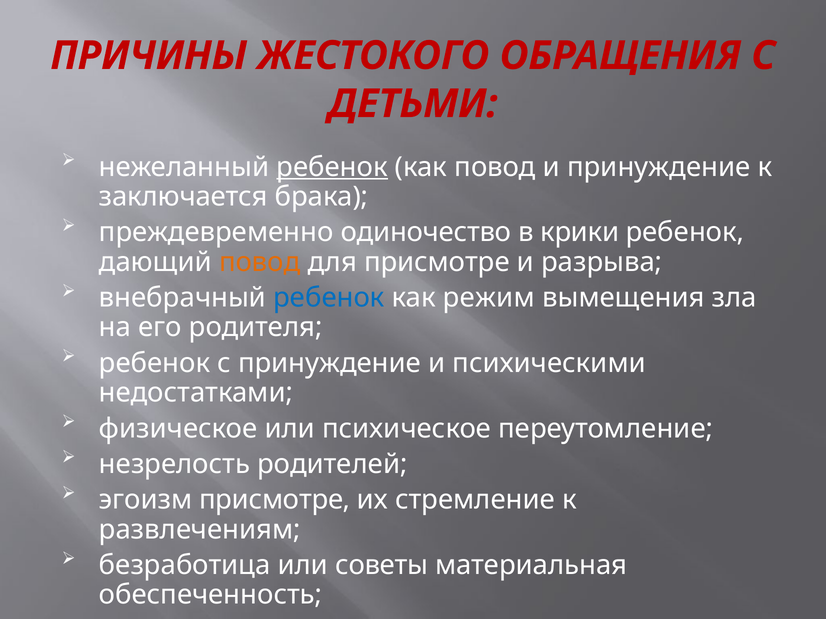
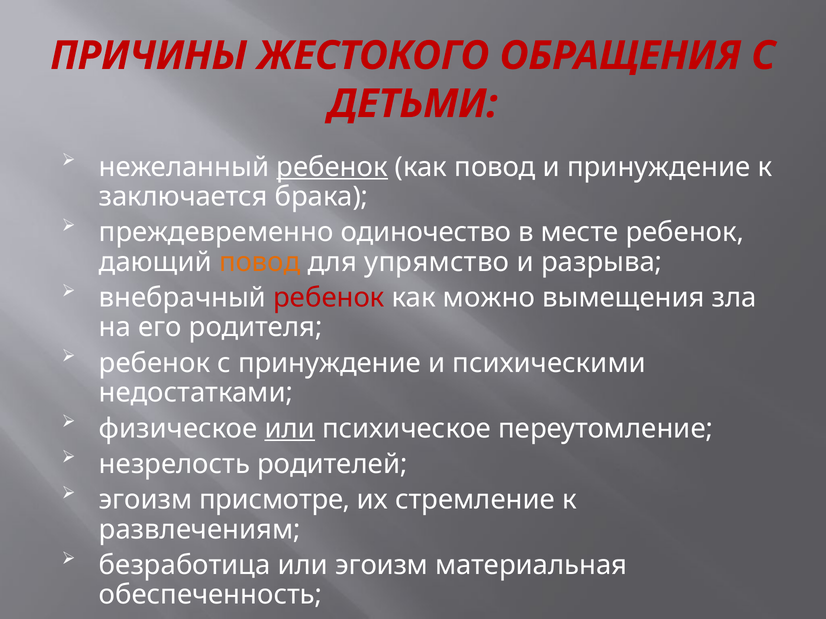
крики: крики -> месте (580, 232)
для присмотре: присмотре -> упрямство (437, 262)
ребенок colour: blue -> red (329, 298)
режим: режим -> можно (489, 298)
или underline: none -> present (290, 429)
или советы: советы -> эгоизм (382, 566)
